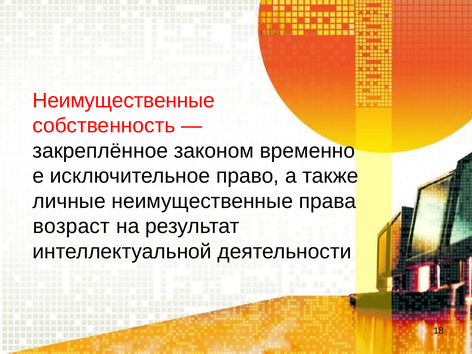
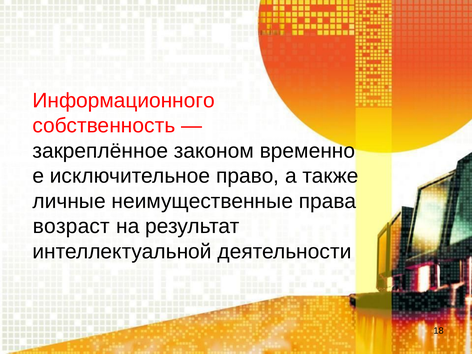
Неимущественные: Неимущественные -> Информационного (124, 100)
